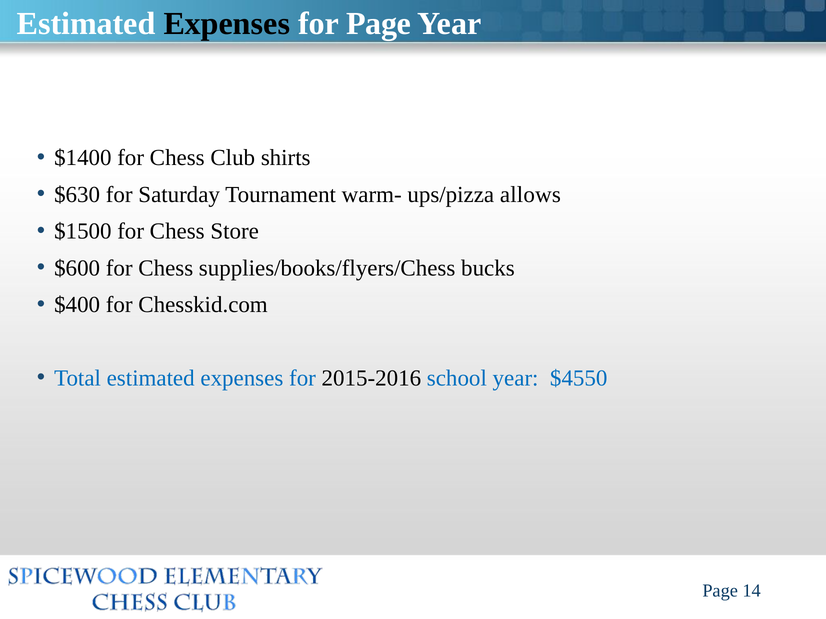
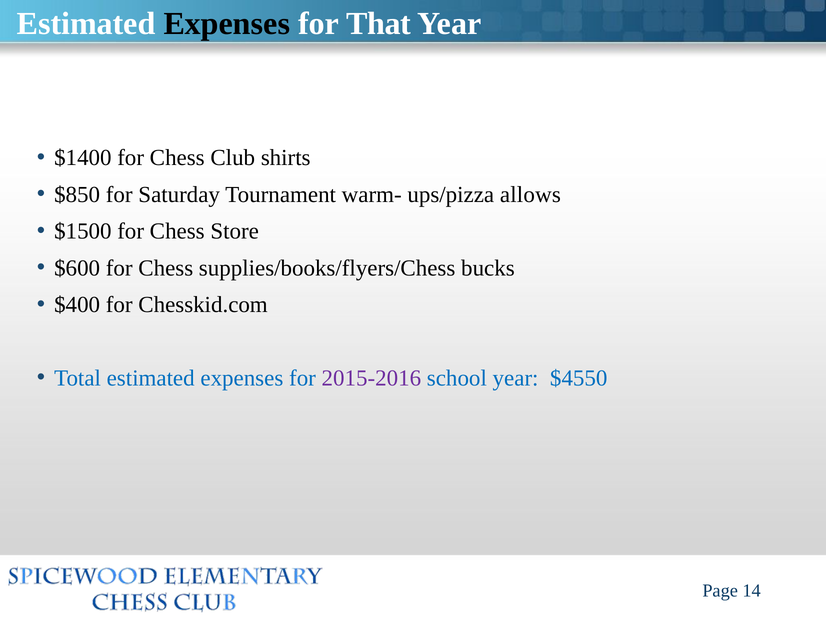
for Page: Page -> That (379, 24)
$630: $630 -> $850 (77, 195)
2015-2016 colour: black -> purple (371, 379)
